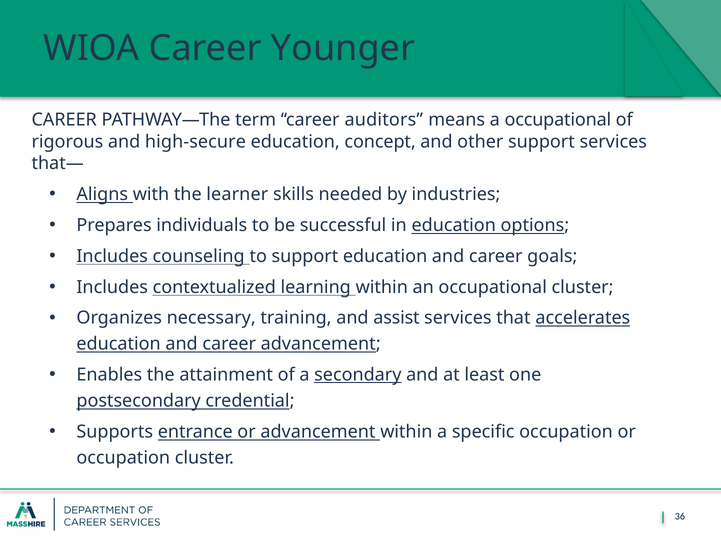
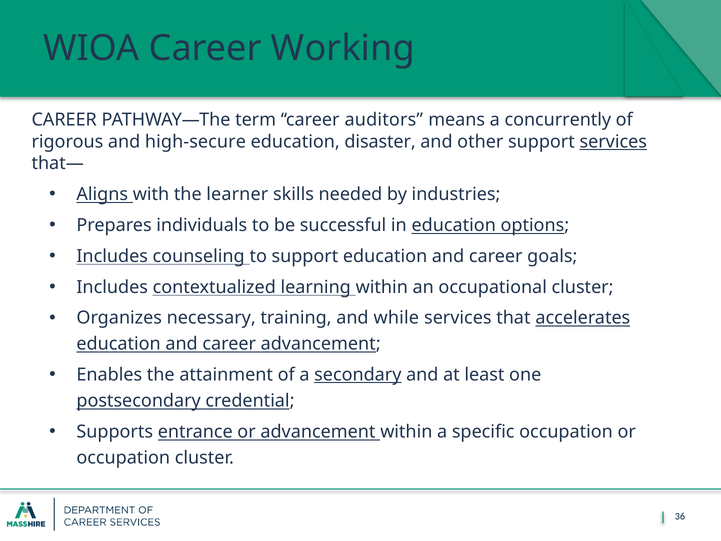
Younger: Younger -> Working (343, 48)
a occupational: occupational -> concurrently (558, 120)
concept: concept -> disaster (380, 142)
services underline: none -> present (613, 142)
assist: assist -> while (396, 318)
